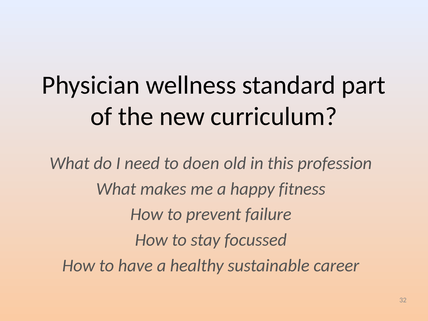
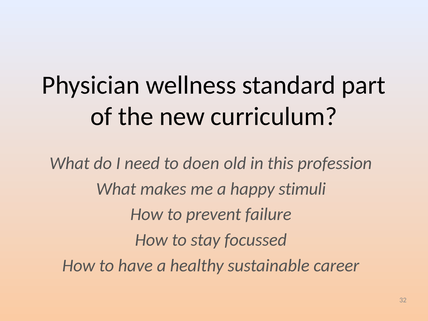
fitness: fitness -> stimuli (302, 189)
